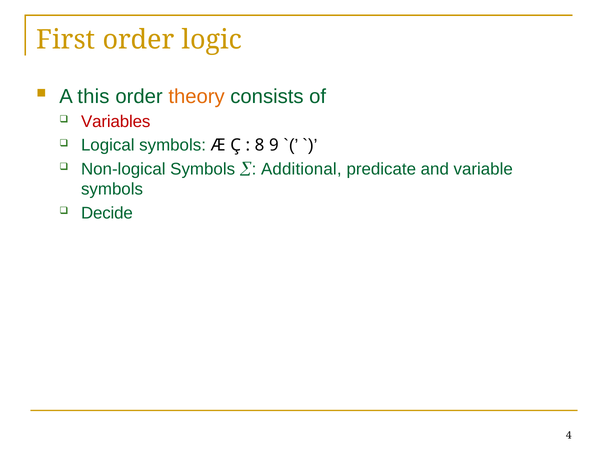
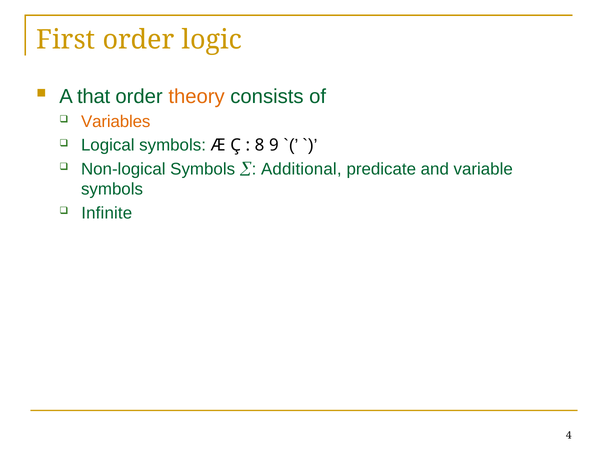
this: this -> that (94, 96)
Variables colour: red -> orange (116, 122)
Decide: Decide -> Infinite (107, 213)
